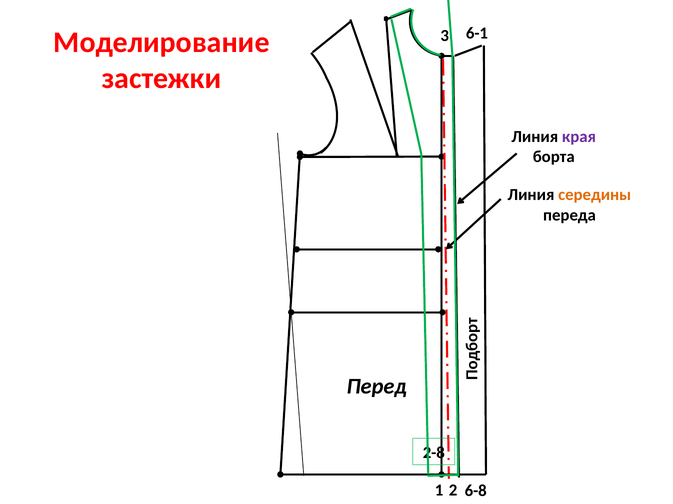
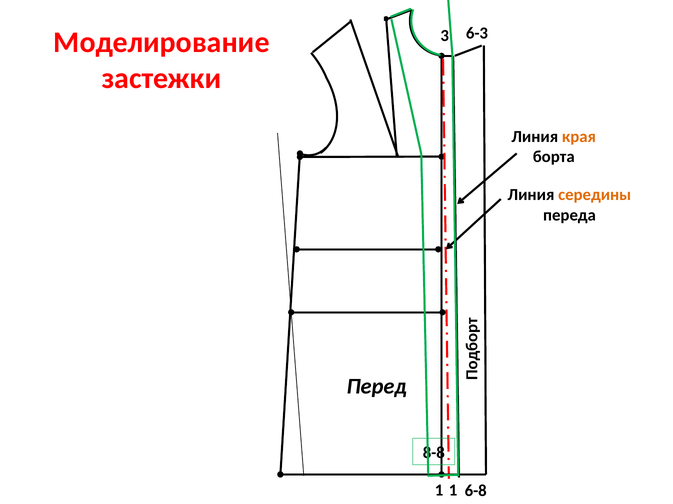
6-1: 6-1 -> 6-3 (477, 33)
края colour: purple -> orange (579, 137)
2-8: 2-8 -> 8-8 (434, 453)
1 2: 2 -> 1 (453, 491)
